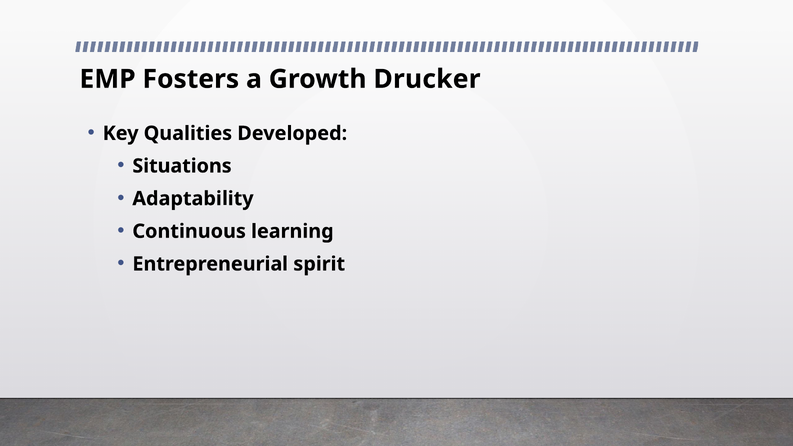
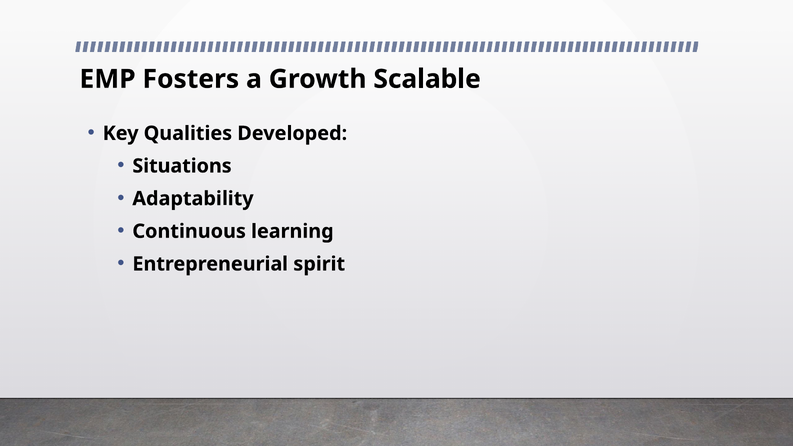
Drucker: Drucker -> Scalable (427, 79)
